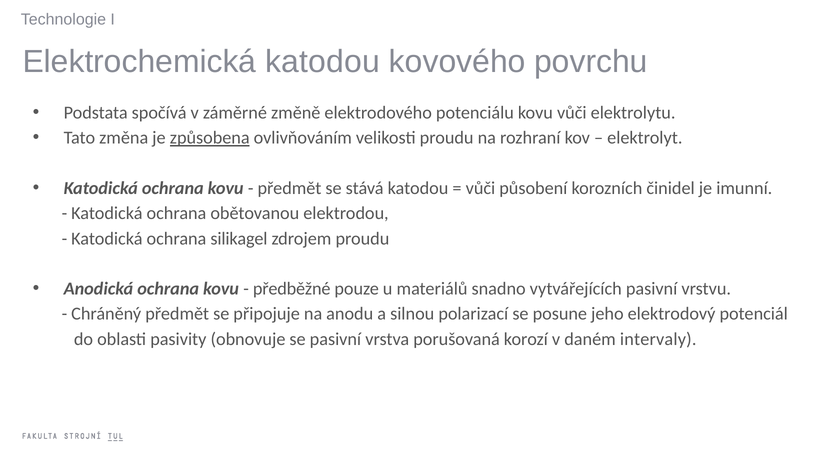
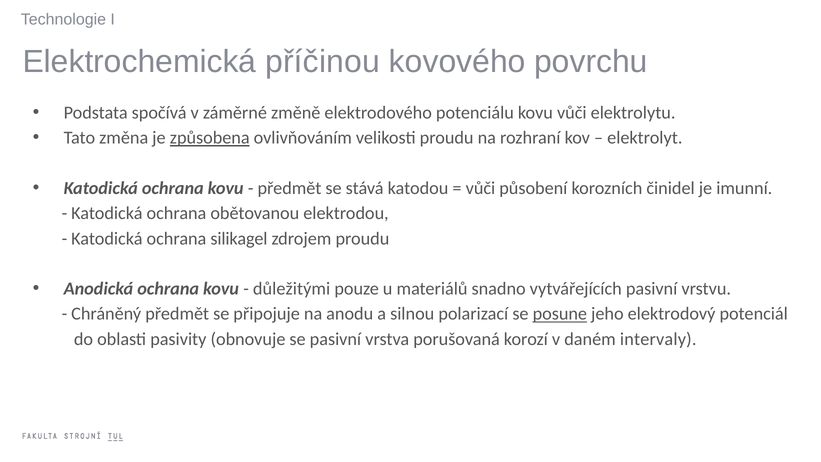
Elektrochemická katodou: katodou -> příčinou (323, 62)
předběžné: předběžné -> důležitými (292, 289)
posune underline: none -> present (560, 314)
